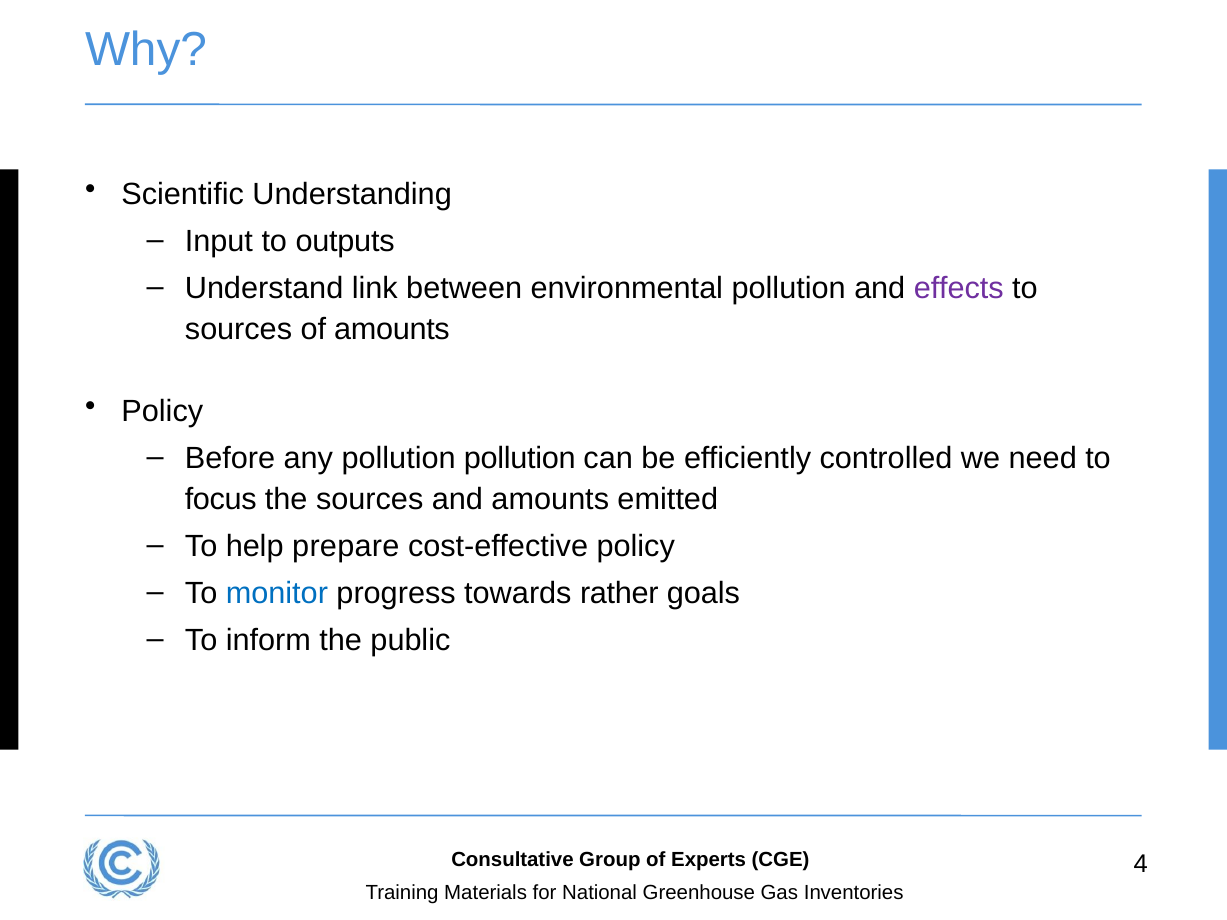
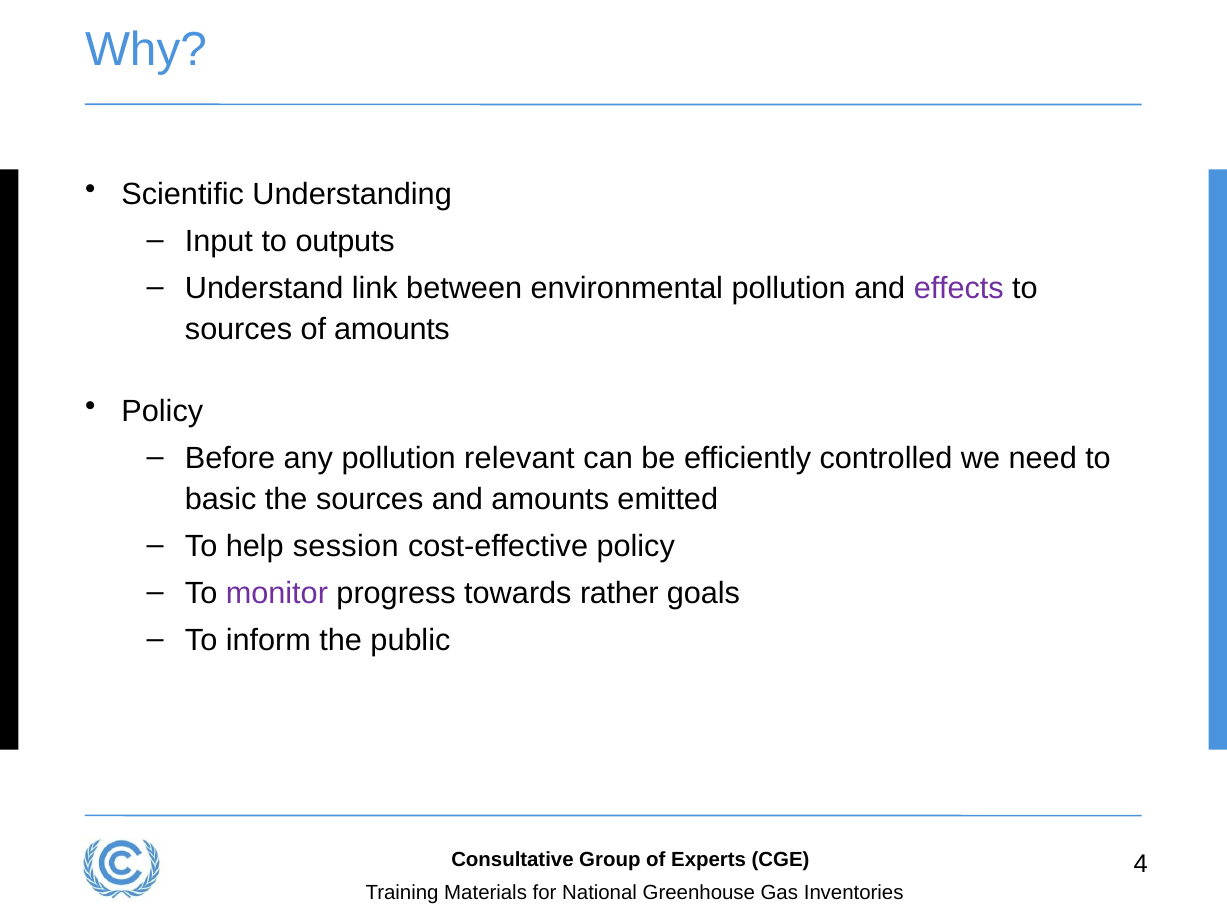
pollution pollution: pollution -> relevant (519, 458)
focus: focus -> basic (221, 499)
prepare: prepare -> session (346, 546)
monitor colour: blue -> purple (277, 593)
